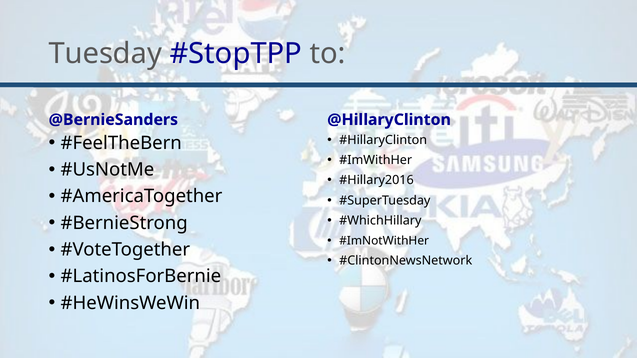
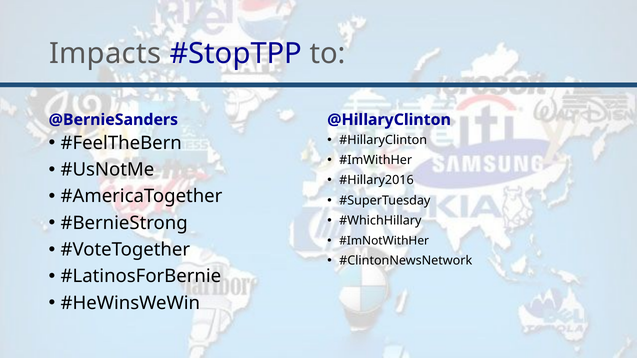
Tuesday: Tuesday -> Impacts (105, 54)
